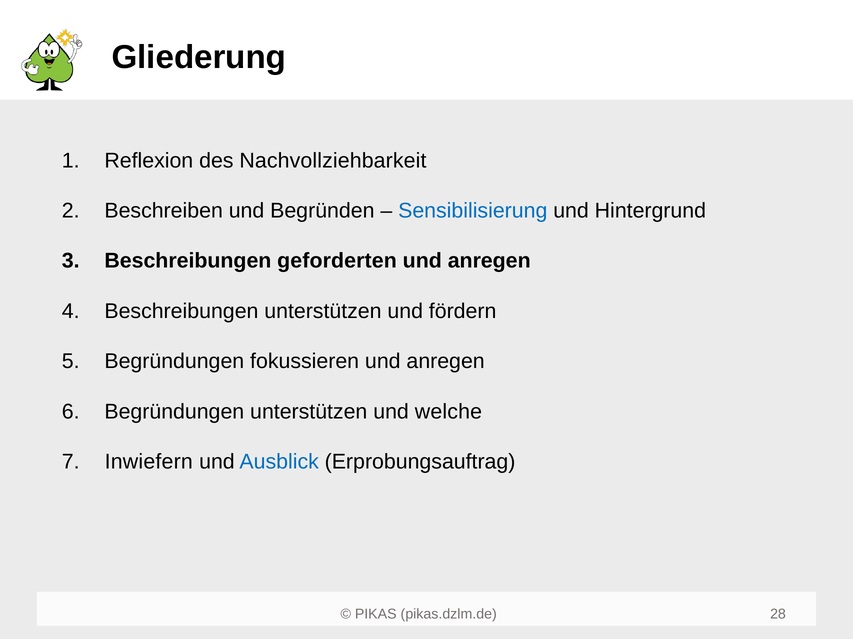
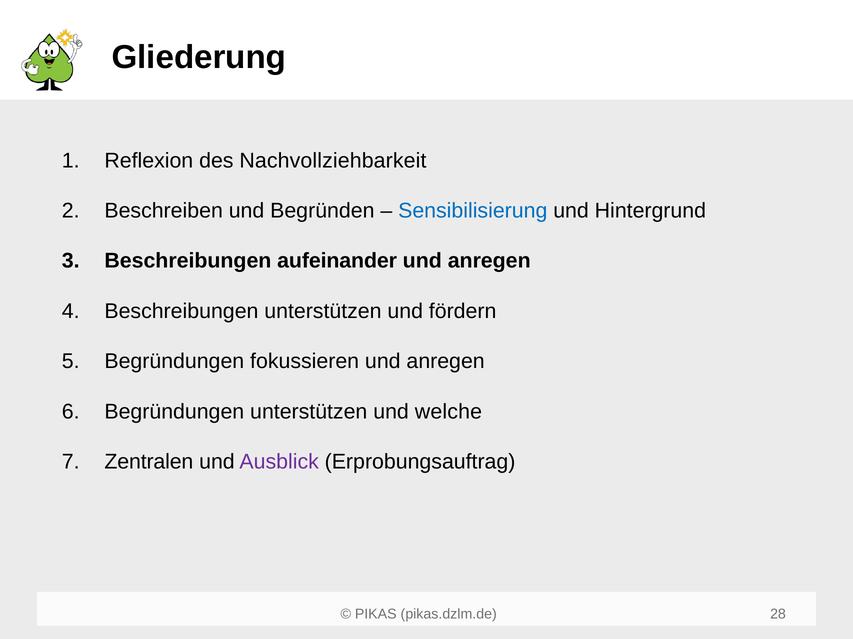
geforderten: geforderten -> aufeinander (337, 261)
Inwiefern: Inwiefern -> Zentralen (149, 462)
Ausblick colour: blue -> purple (279, 462)
